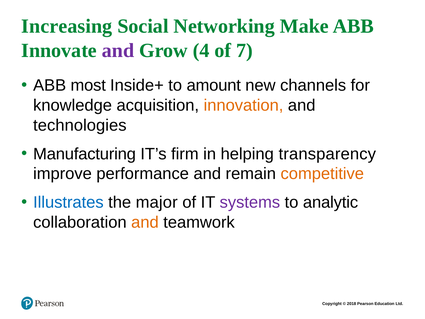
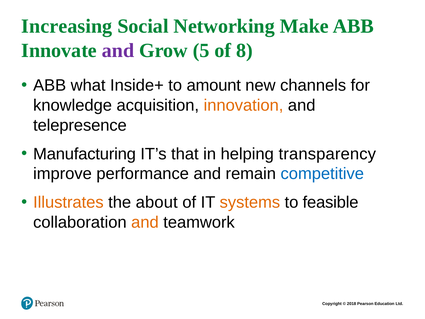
4: 4 -> 5 (201, 50)
7: 7 -> 8 (244, 50)
most: most -> what (88, 85)
technologies: technologies -> telepresence (80, 125)
firm: firm -> that (185, 154)
competitive colour: orange -> blue (322, 174)
Illustrates colour: blue -> orange (68, 202)
major: major -> about (157, 202)
systems colour: purple -> orange (250, 202)
analytic: analytic -> feasible (331, 202)
